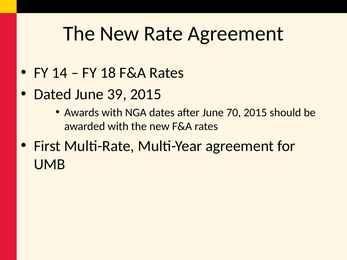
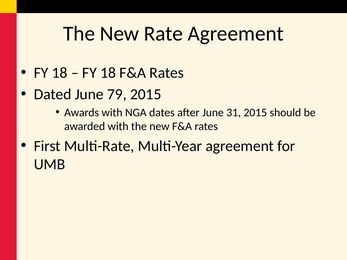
14: 14 -> 18 (60, 73)
39: 39 -> 79 (117, 94)
70: 70 -> 31 (234, 113)
